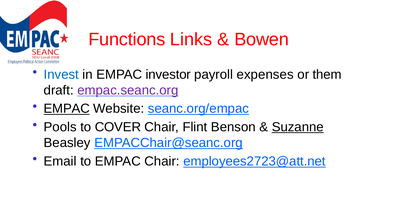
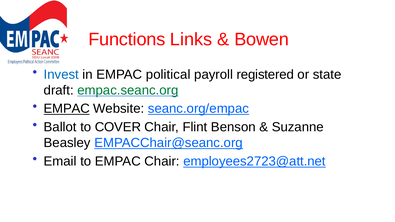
investor: investor -> political (168, 74)
expenses: expenses -> registered (265, 74)
them: them -> state (327, 74)
empac.seanc.org colour: purple -> green (128, 90)
Pools: Pools -> Ballot (60, 127)
Suzanne underline: present -> none (298, 127)
